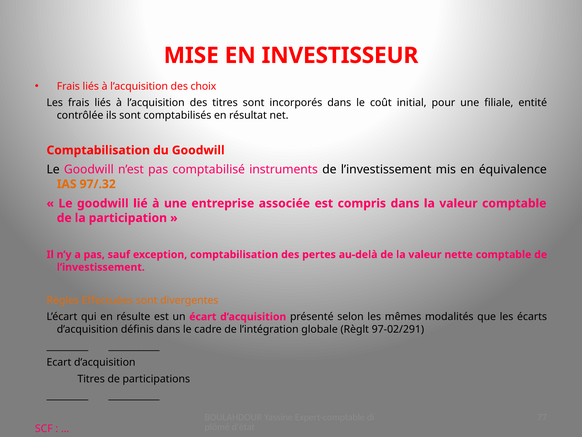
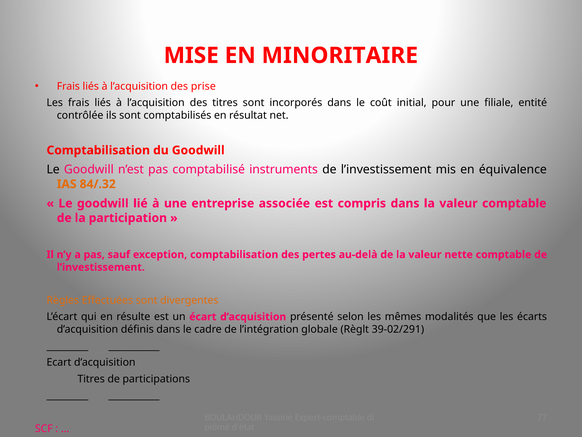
INVESTISSEUR: INVESTISSEUR -> MINORITAIRE (340, 55)
choix: choix -> prise (203, 86)
97/.32: 97/.32 -> 84/.32 (98, 184)
97-02/291: 97-02/291 -> 39-02/291 (398, 329)
